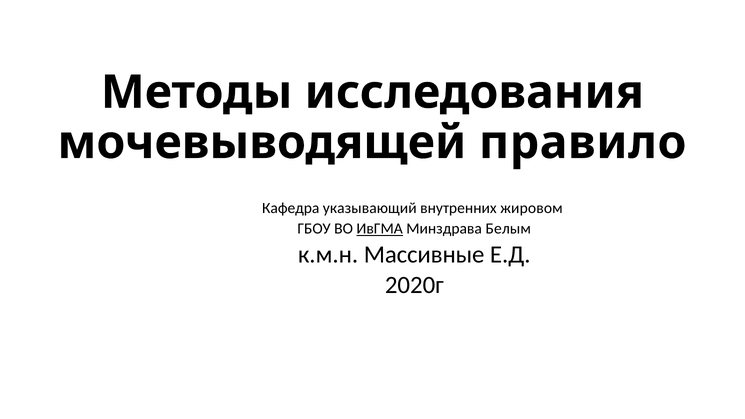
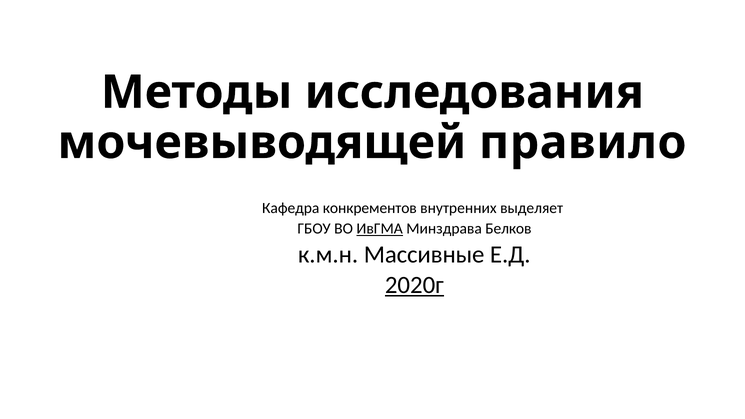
указывающий: указывающий -> конкрементов (370, 208)
жировом: жировом -> выделяет (532, 208)
Белым: Белым -> Белков (508, 229)
2020г underline: none -> present (414, 285)
